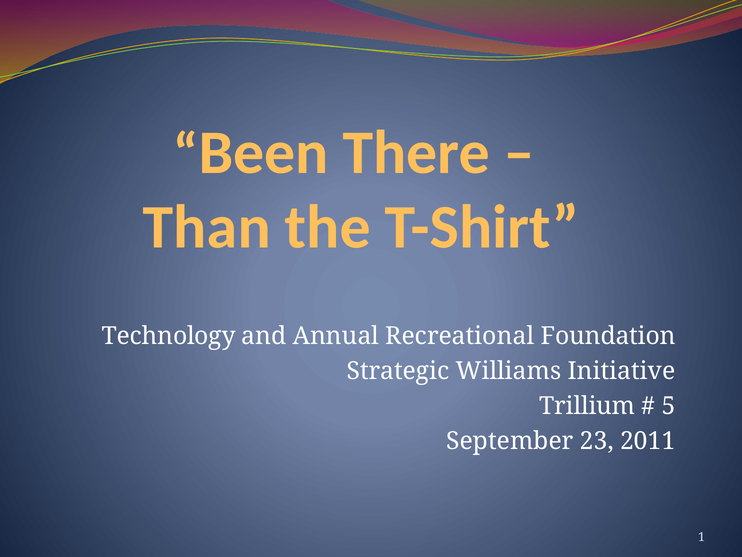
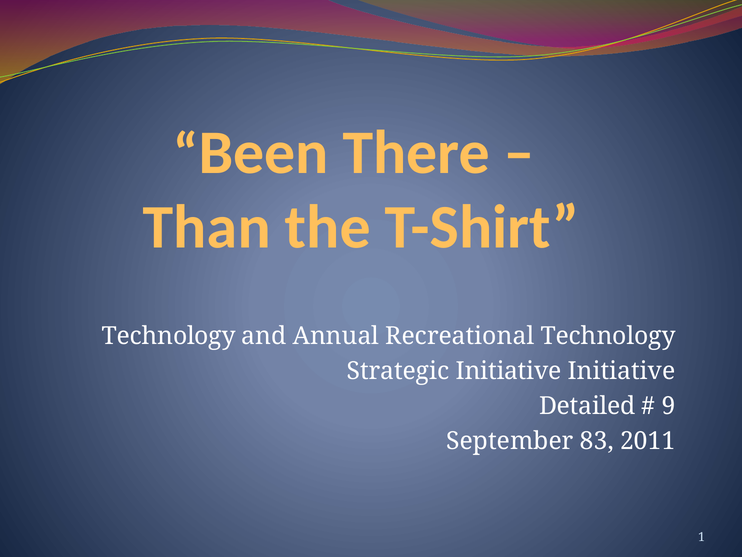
Recreational Foundation: Foundation -> Technology (608, 336)
Strategic Williams: Williams -> Initiative (509, 371)
Trillium: Trillium -> Detailed (587, 406)
5: 5 -> 9 (669, 406)
23: 23 -> 83 (597, 441)
